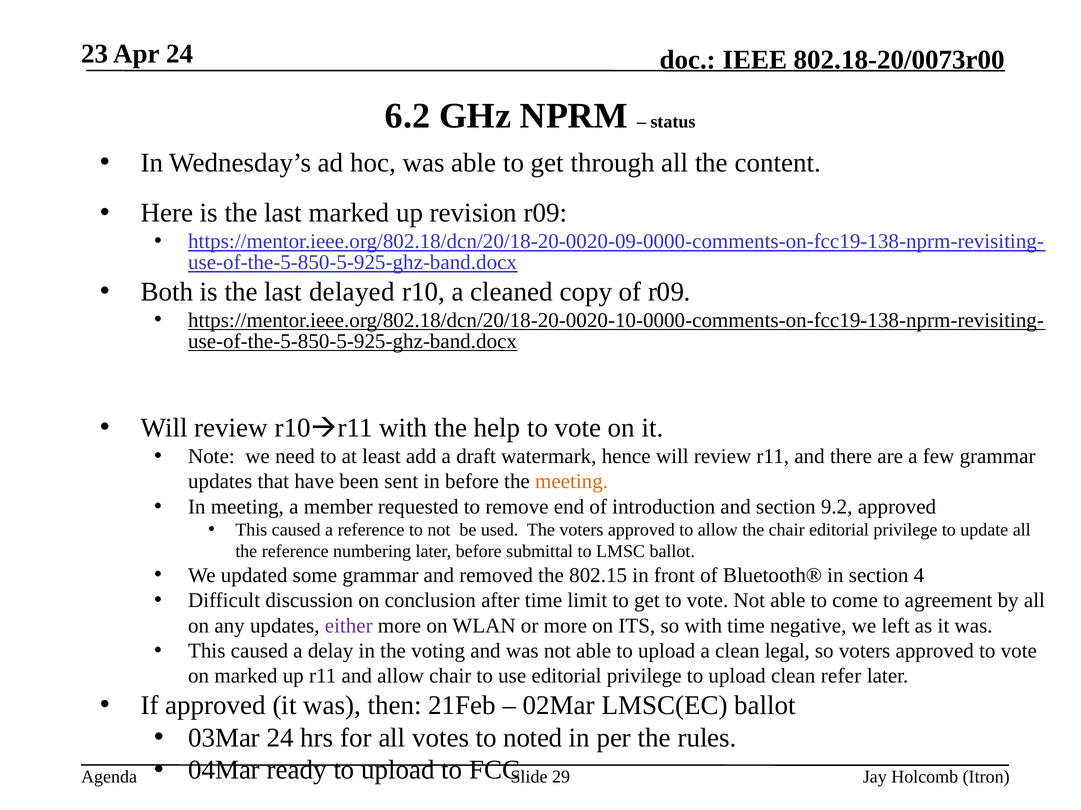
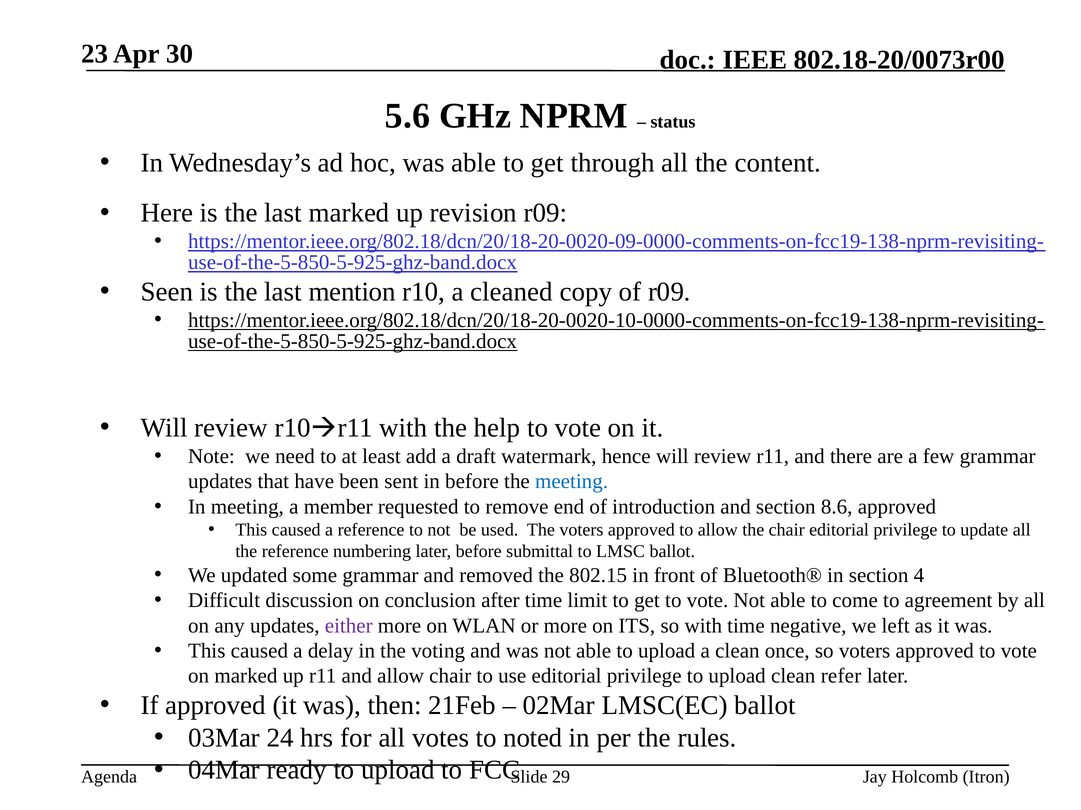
Apr 24: 24 -> 30 (180, 54)
6.2: 6.2 -> 5.6 (408, 116)
Both: Both -> Seen (167, 292)
delayed: delayed -> mention (352, 292)
meeting colour: orange -> blue (572, 482)
9.2: 9.2 -> 8.6 (837, 507)
legal: legal -> once (787, 651)
